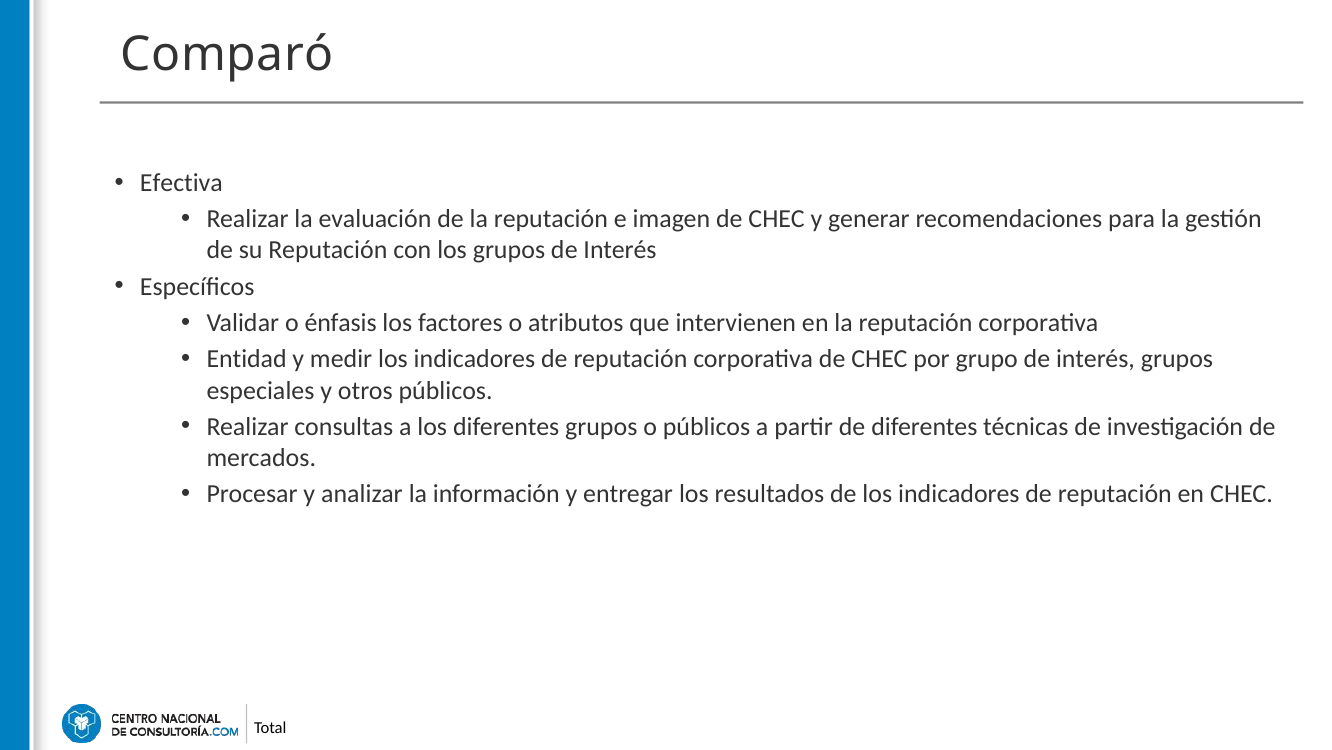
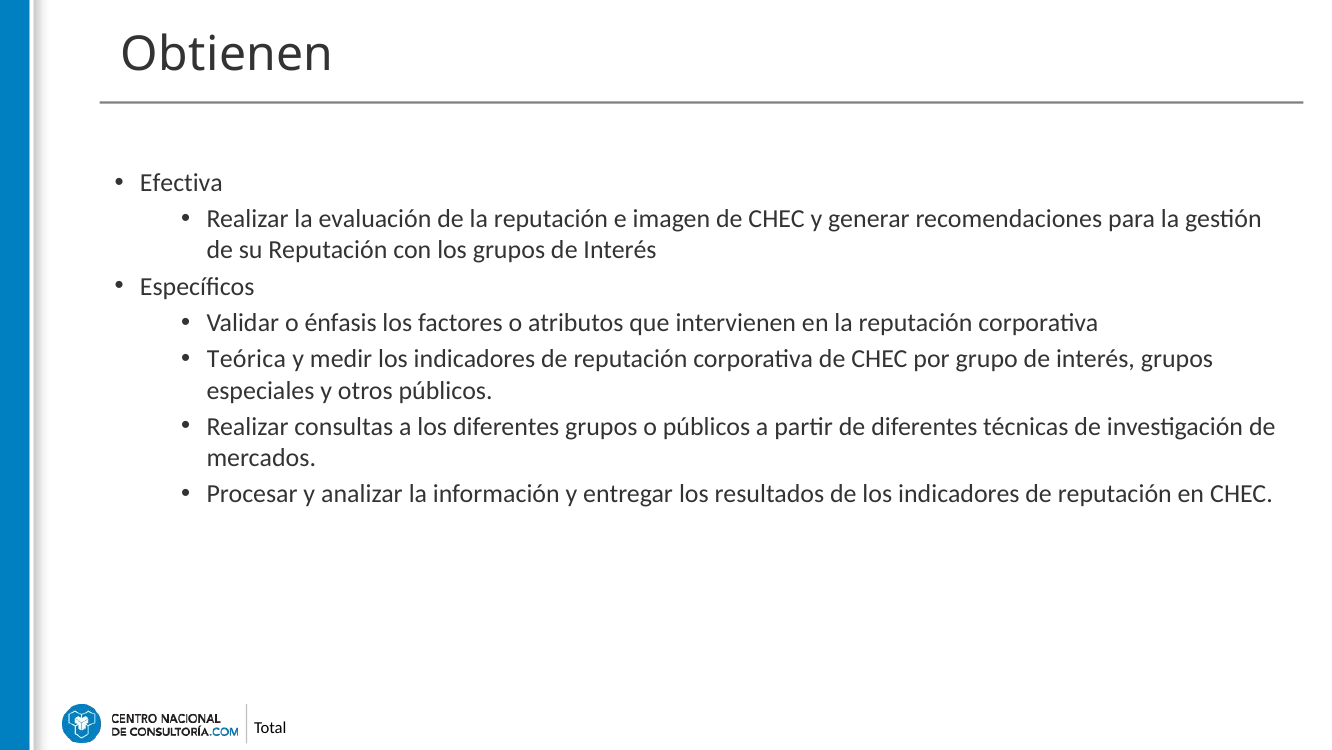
Comparó: Comparó -> Obtienen (227, 54)
Entidad: Entidad -> Teórica (246, 359)
